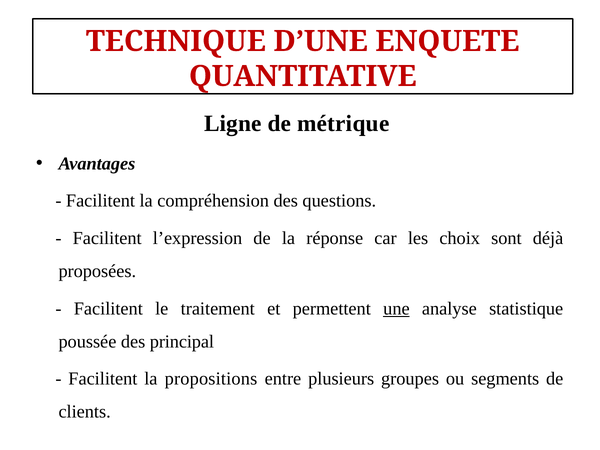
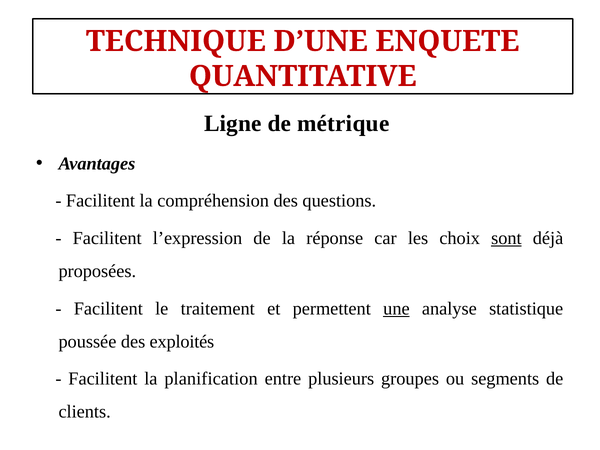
sont underline: none -> present (506, 238)
principal: principal -> exploités (182, 341)
propositions: propositions -> planification (211, 379)
